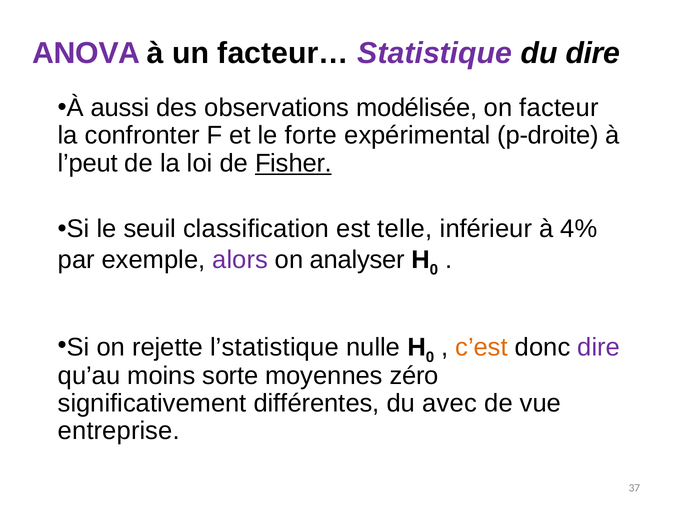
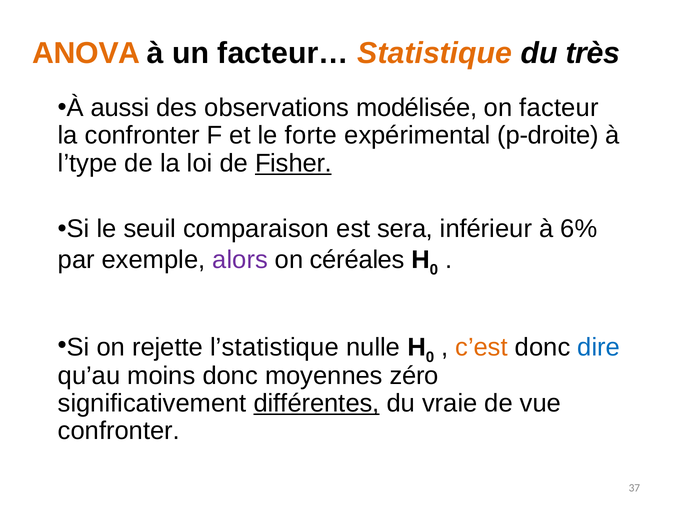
ANOVA colour: purple -> orange (86, 53)
Statistique colour: purple -> orange (435, 53)
du dire: dire -> très (593, 53)
l’peut: l’peut -> l’type (88, 163)
classification: classification -> comparaison (256, 229)
telle: telle -> sera (405, 229)
4%: 4% -> 6% (579, 229)
analyser: analyser -> céréales (357, 260)
dire colour: purple -> blue (599, 347)
moins sorte: sorte -> donc (230, 375)
différentes underline: none -> present (317, 403)
avec: avec -> vraie (450, 403)
entreprise: entreprise -> confronter (119, 431)
